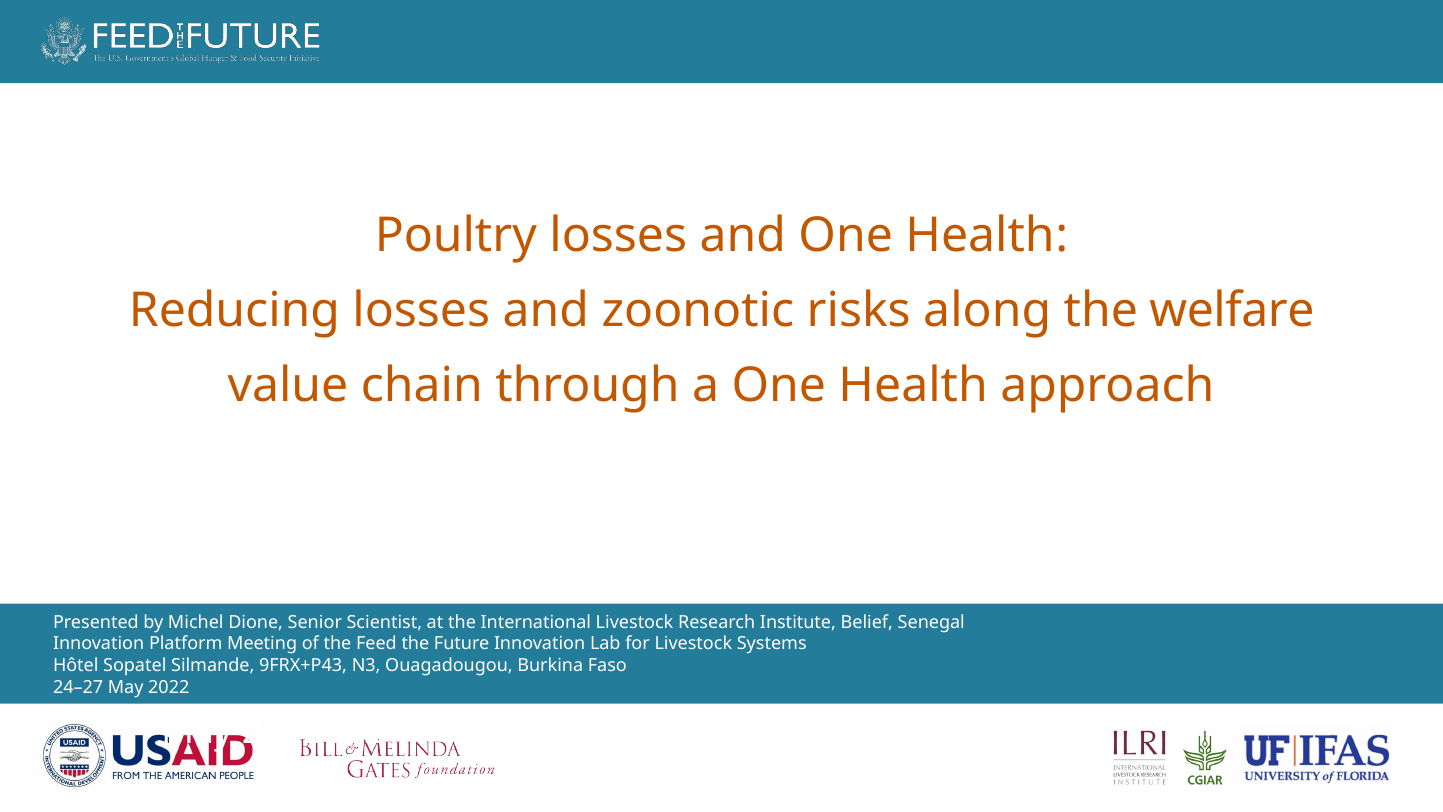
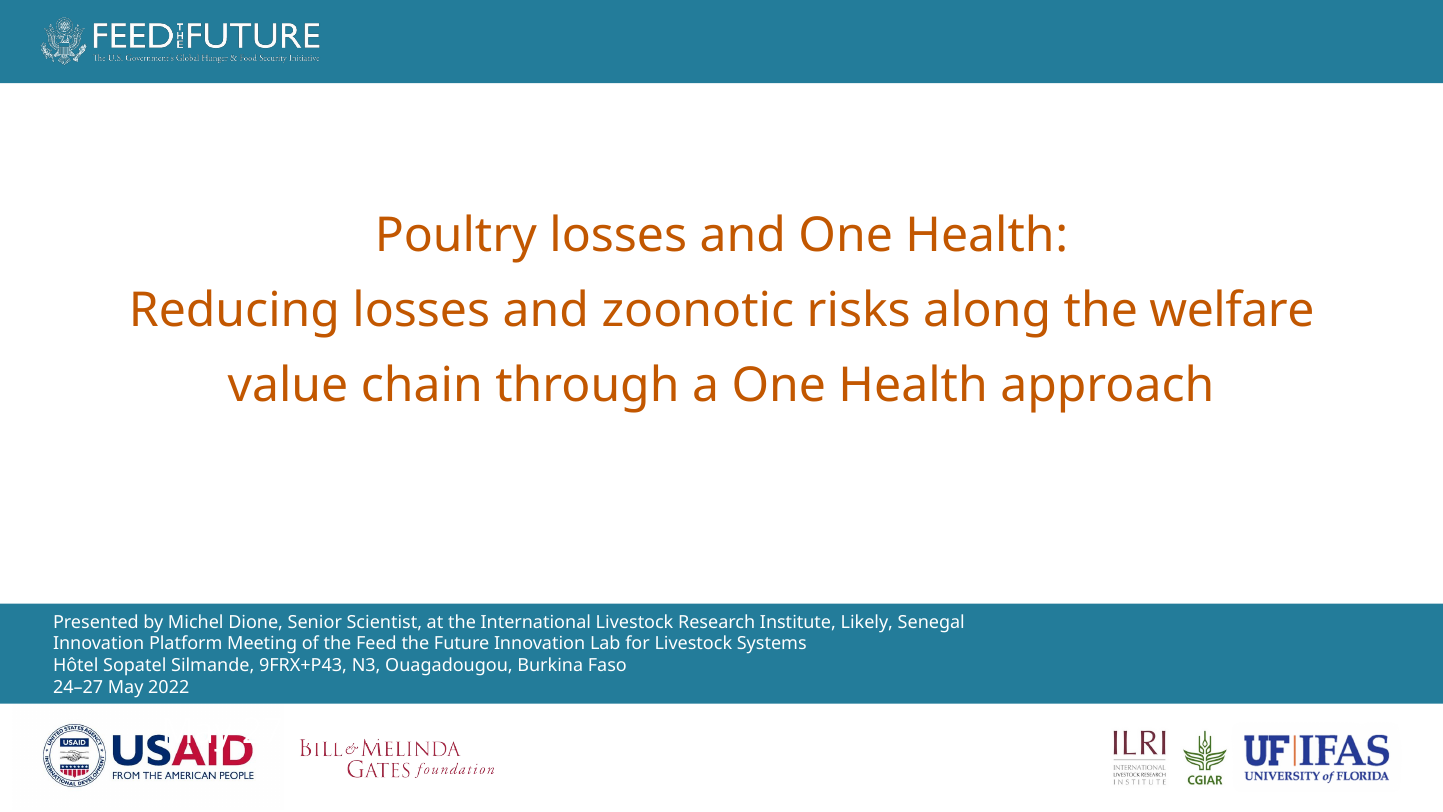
Belief: Belief -> Likely (867, 622)
